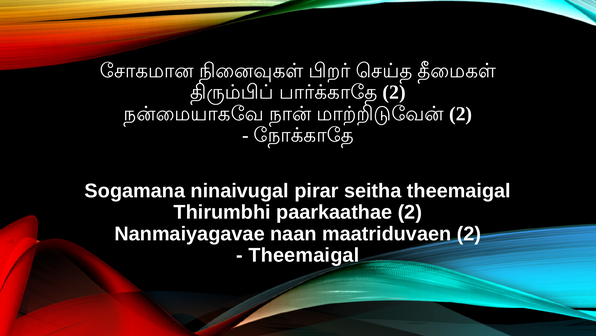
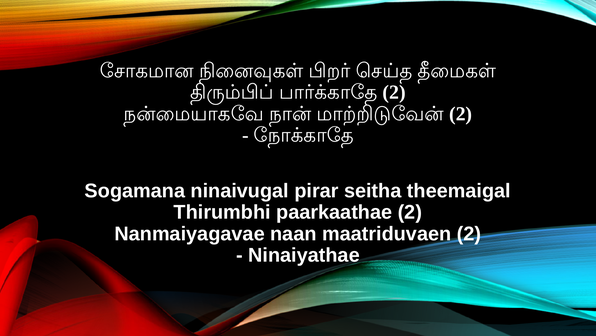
Theemaigal: Theemaigal -> Ninaiyathae (304, 255)
